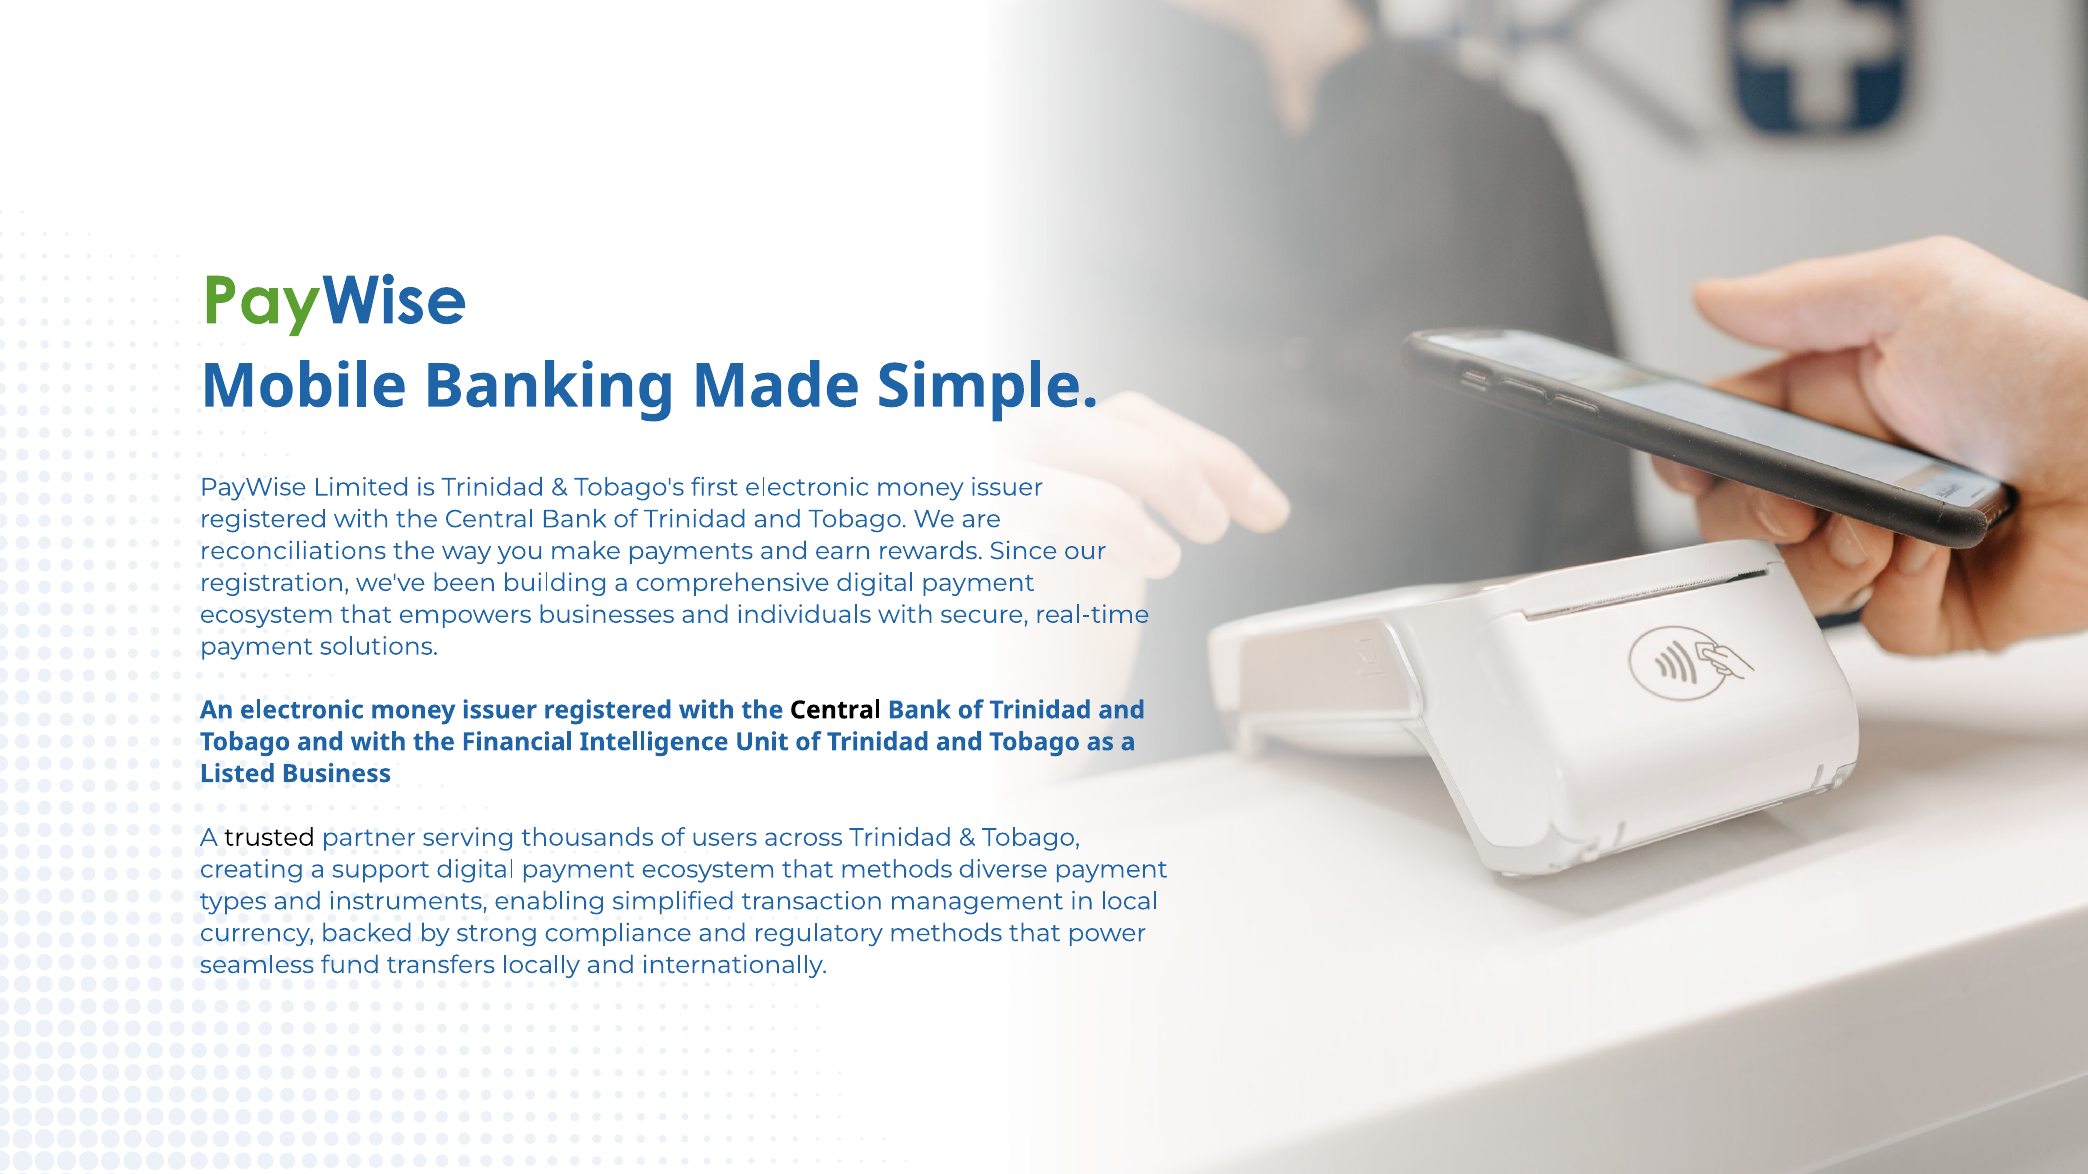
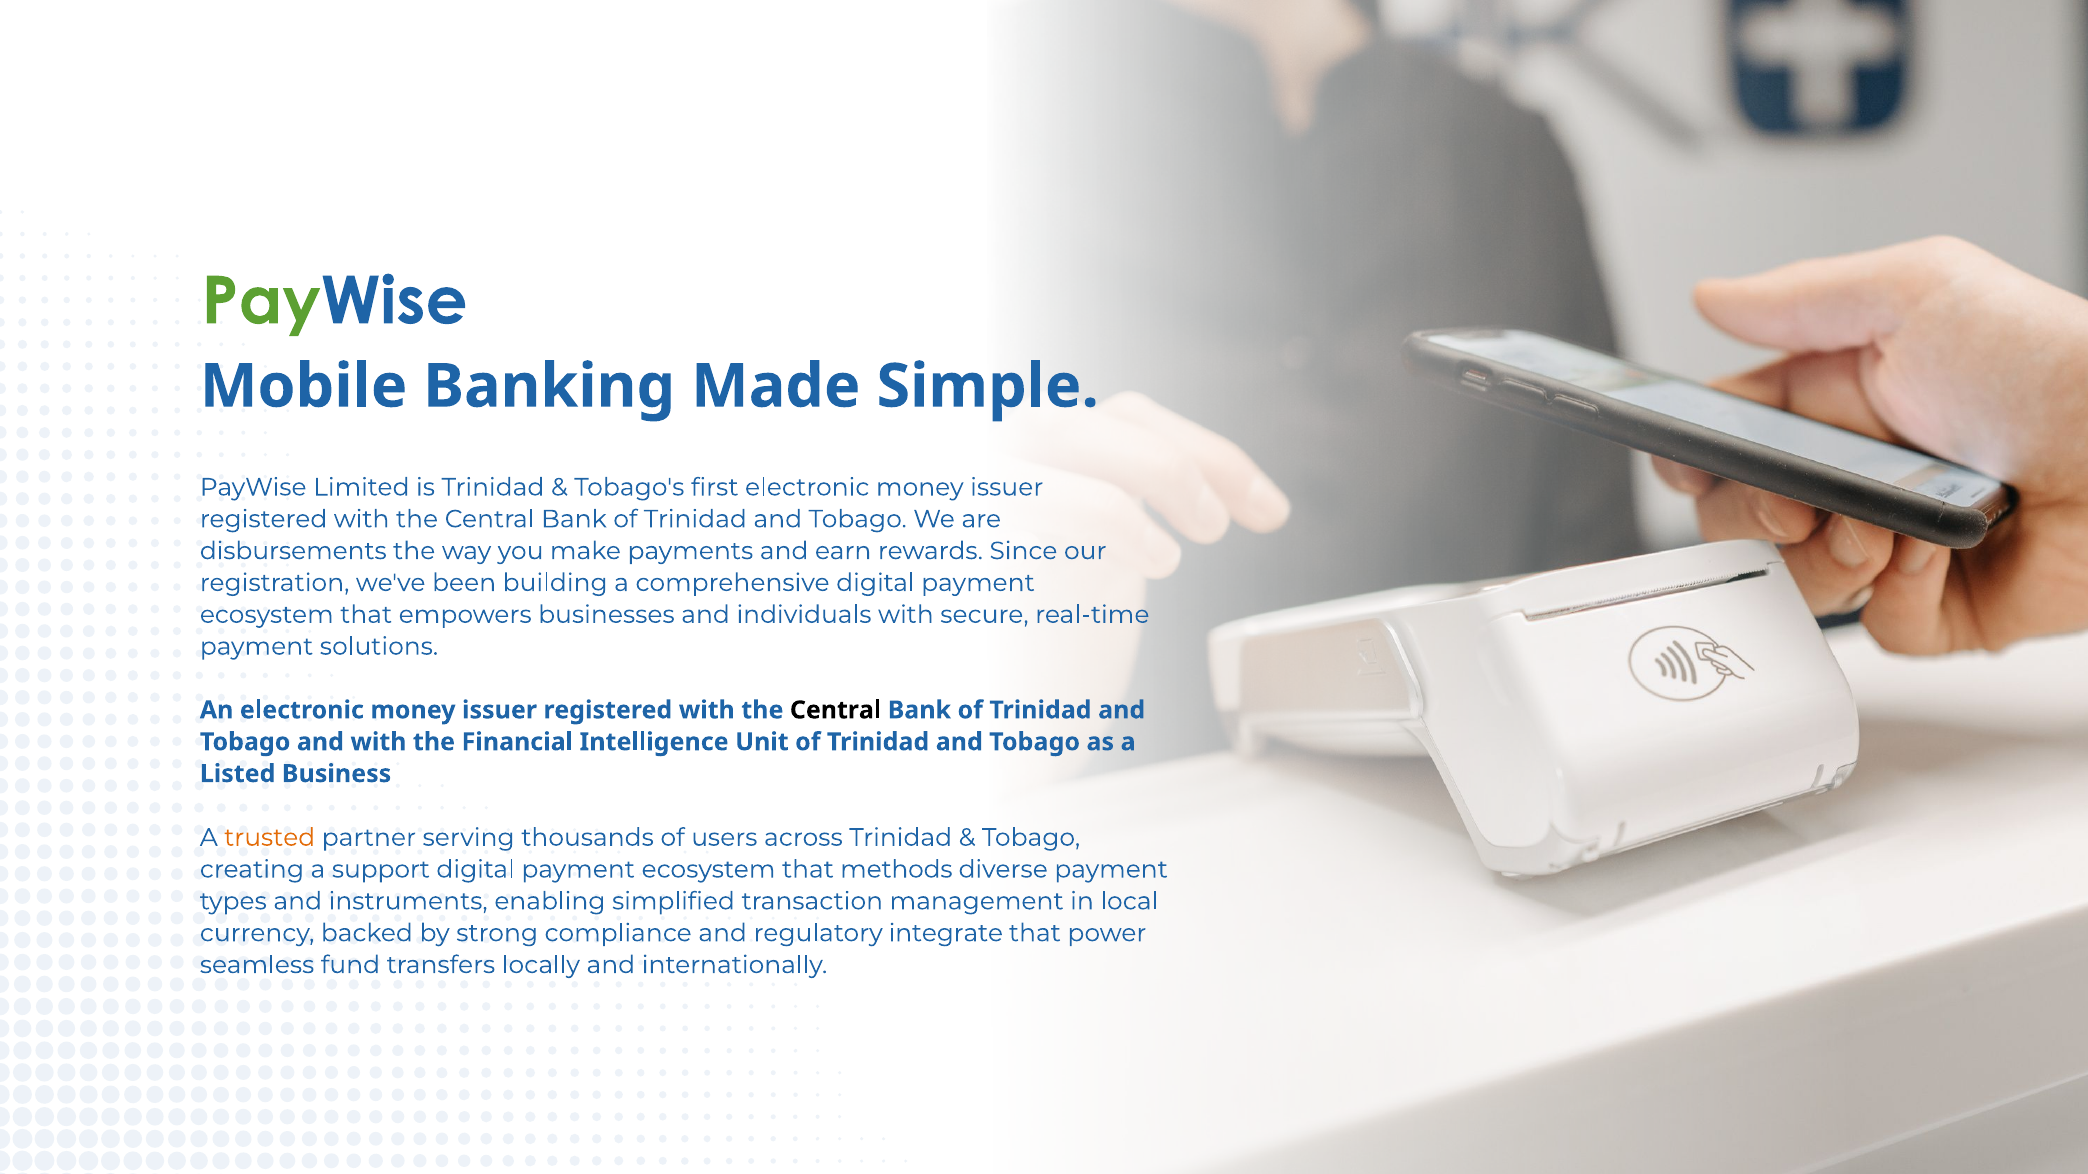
reconciliations: reconciliations -> disbursements (293, 551)
trusted colour: black -> orange (270, 838)
regulatory methods: methods -> integrate (946, 933)
